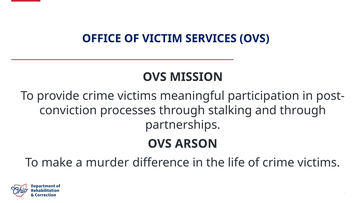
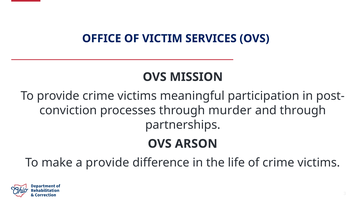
stalking: stalking -> murder (230, 110)
a murder: murder -> provide (107, 162)
